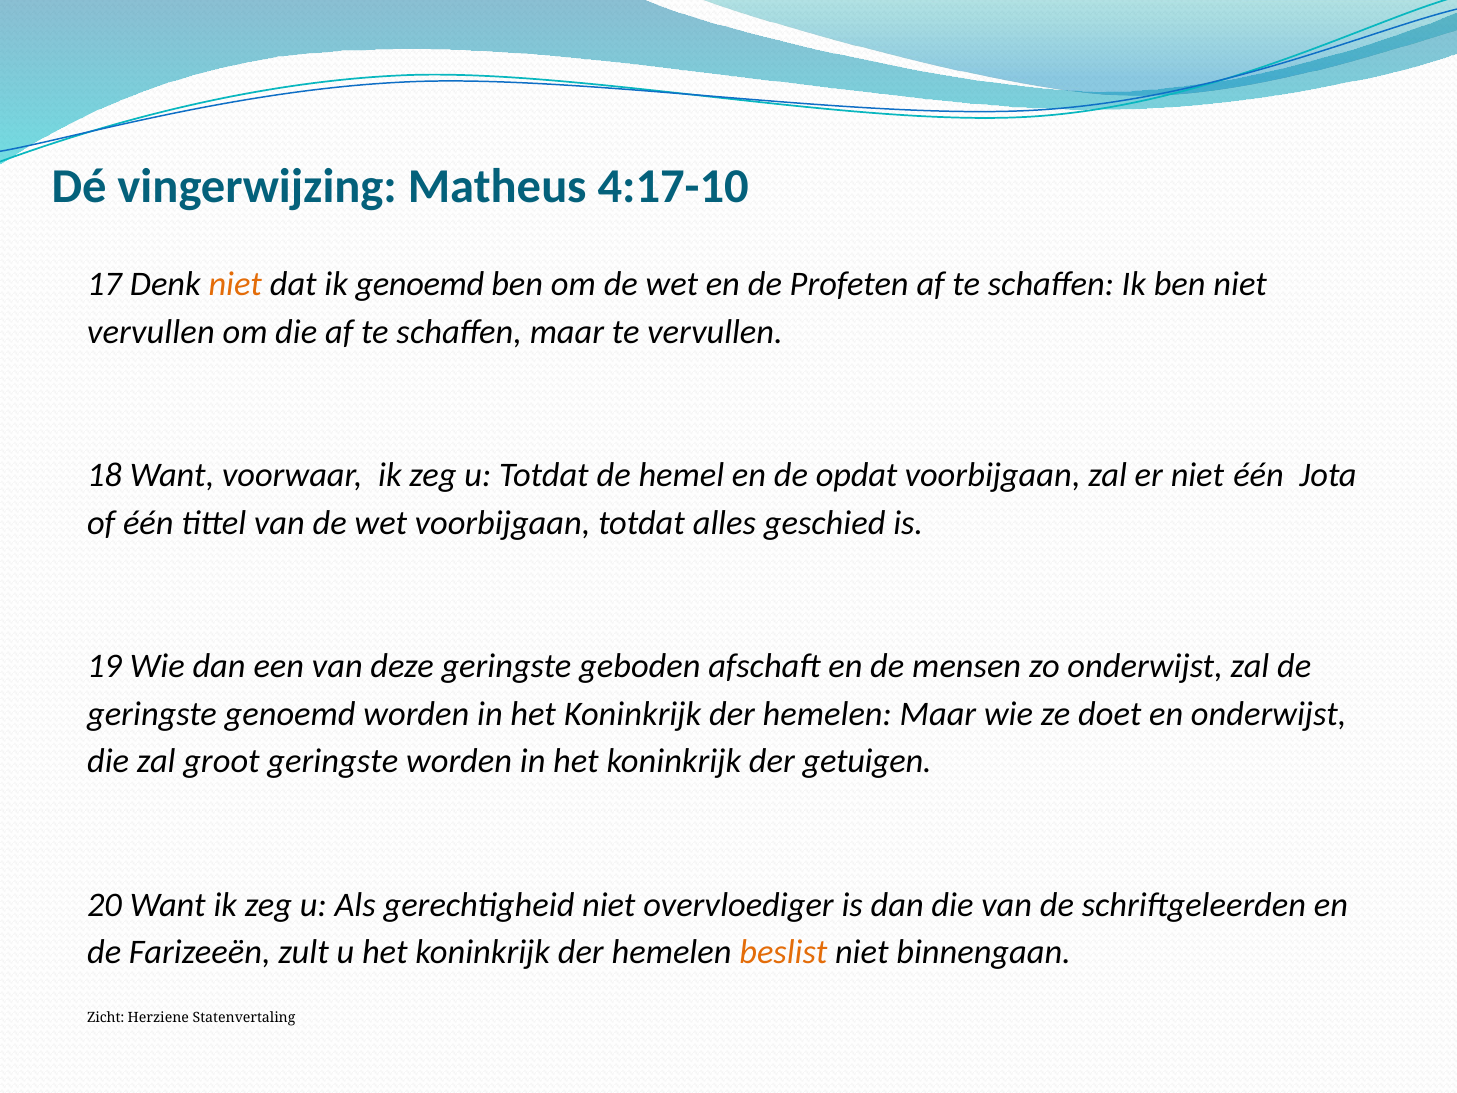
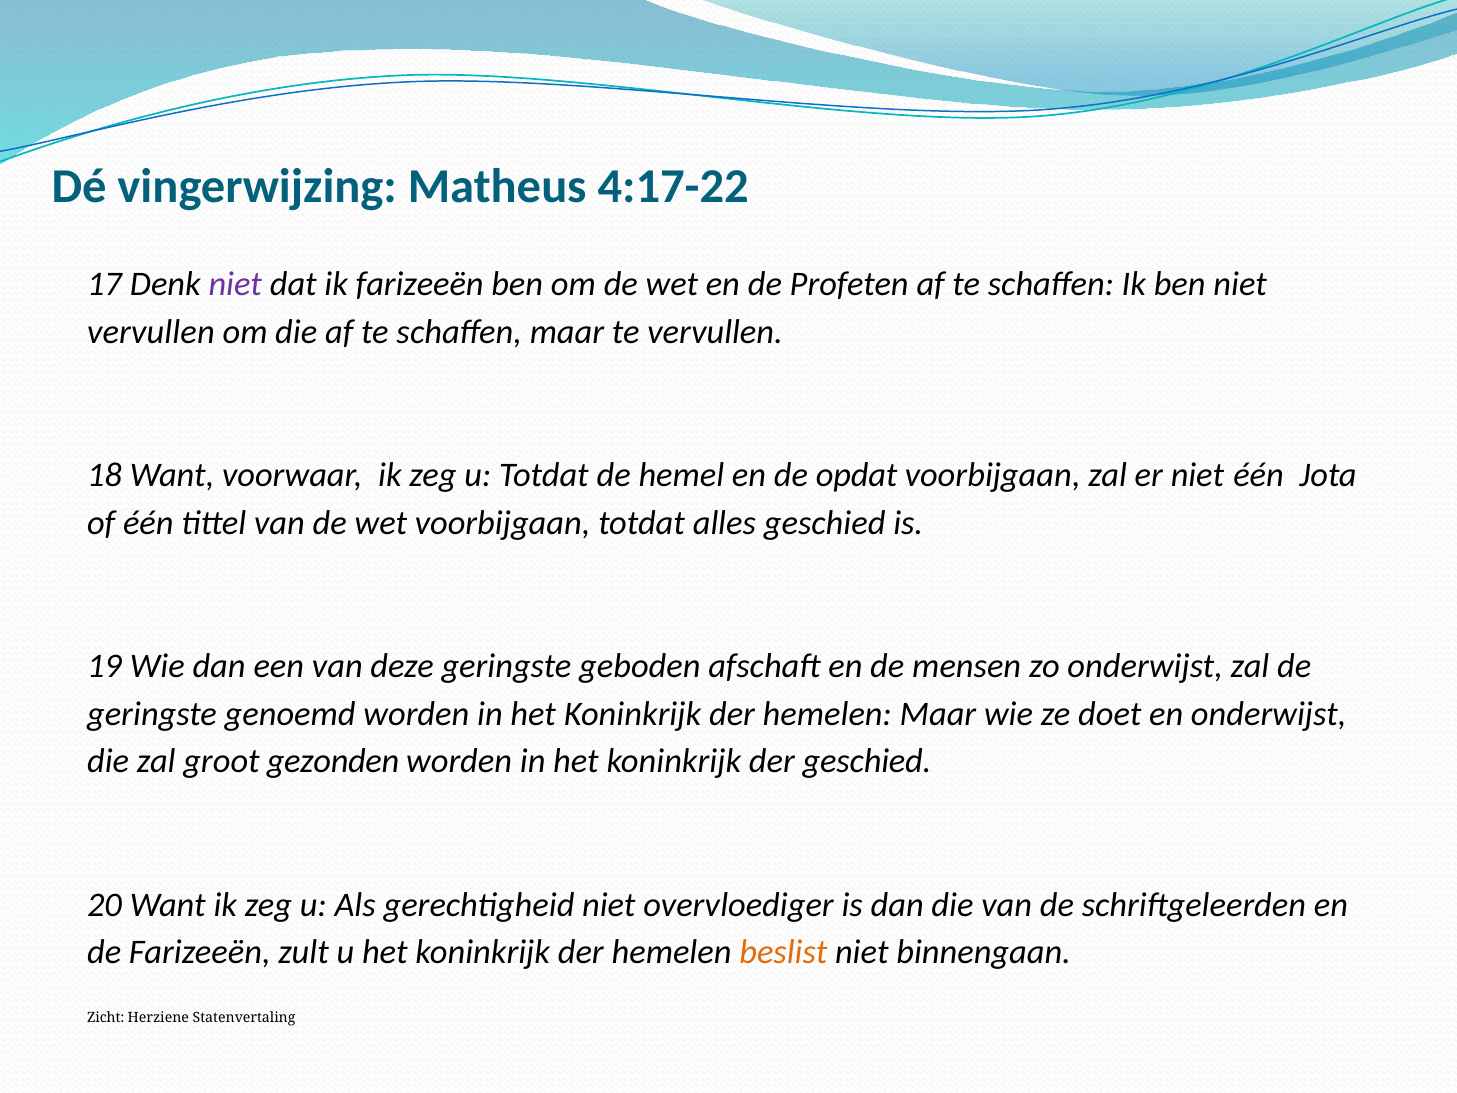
4:17-10: 4:17-10 -> 4:17-22 (673, 186)
niet colour: orange -> purple (235, 284)
ik genoemd: genoemd -> farizeeën (420, 284)
groot geringste: geringste -> gezonden (333, 761)
der getuigen: getuigen -> geschied (867, 761)
